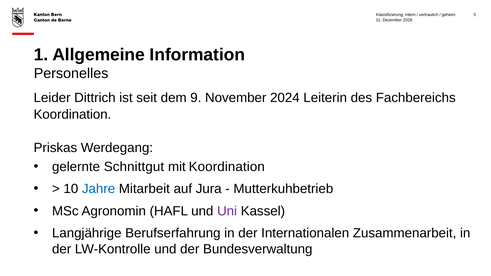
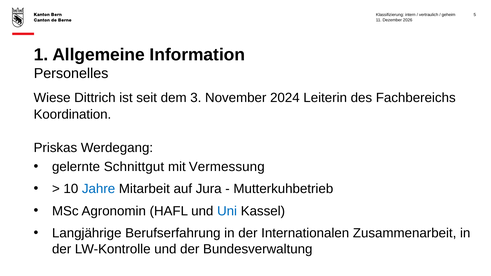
Leider: Leider -> Wiese (52, 98)
9: 9 -> 3 (196, 98)
mit Koordination: Koordination -> Vermessung (227, 167)
Uni colour: purple -> blue (227, 211)
